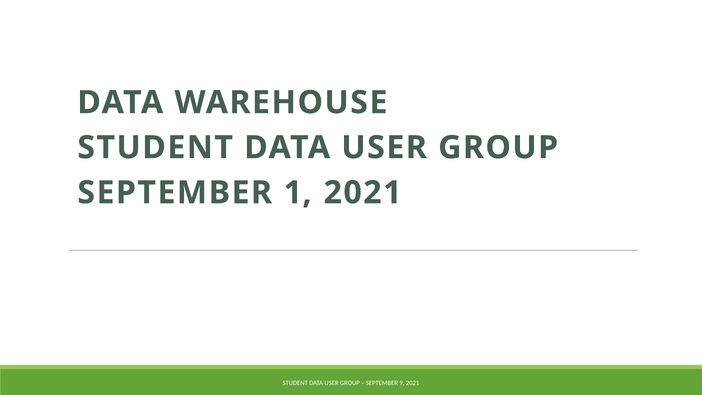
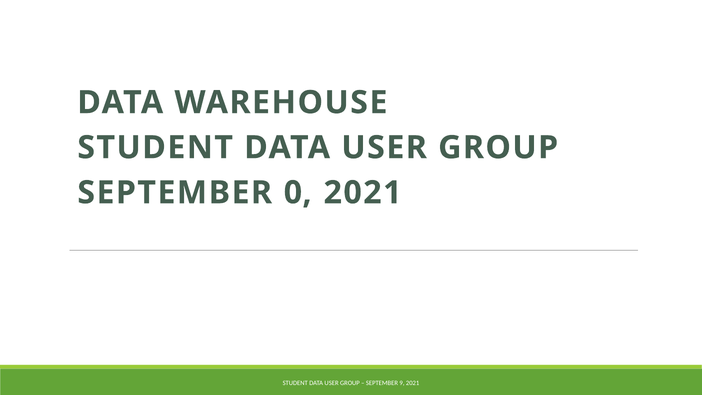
1: 1 -> 0 (298, 193)
